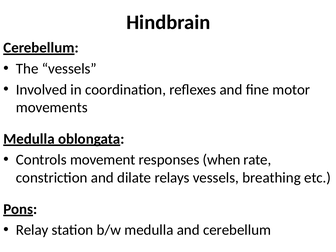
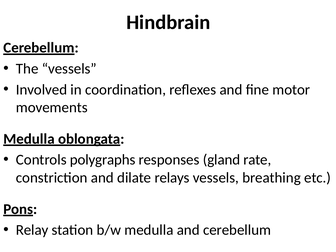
movement: movement -> polygraphs (103, 160)
when: when -> gland (222, 160)
